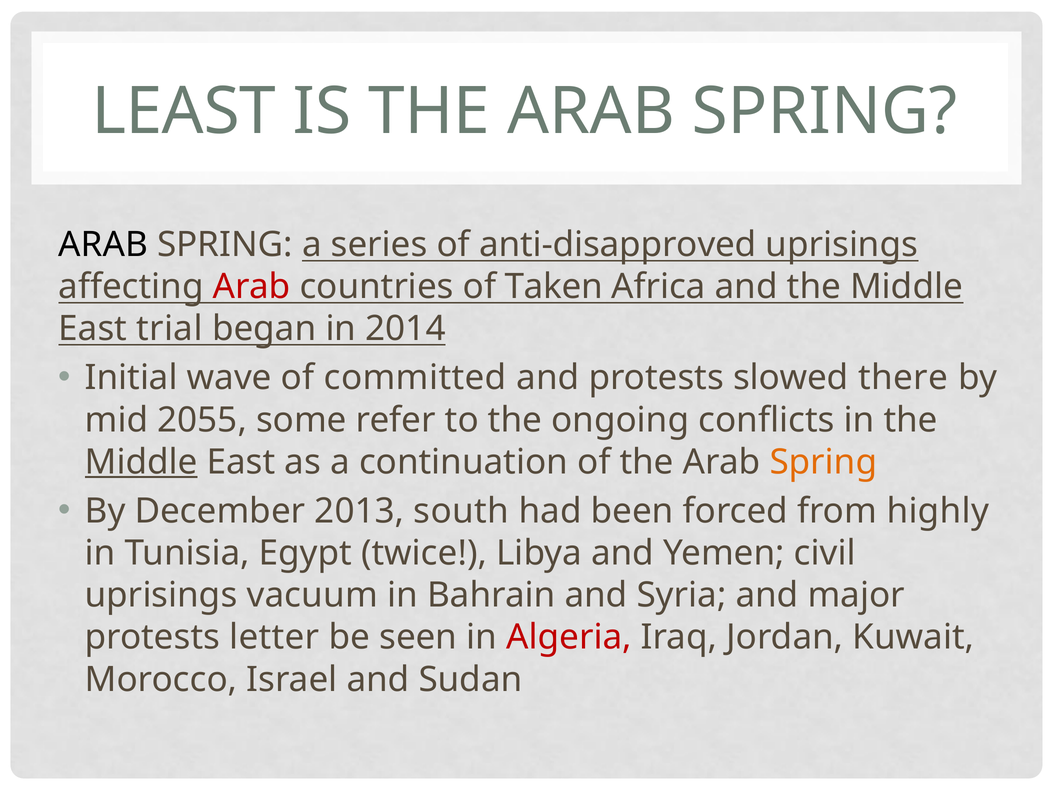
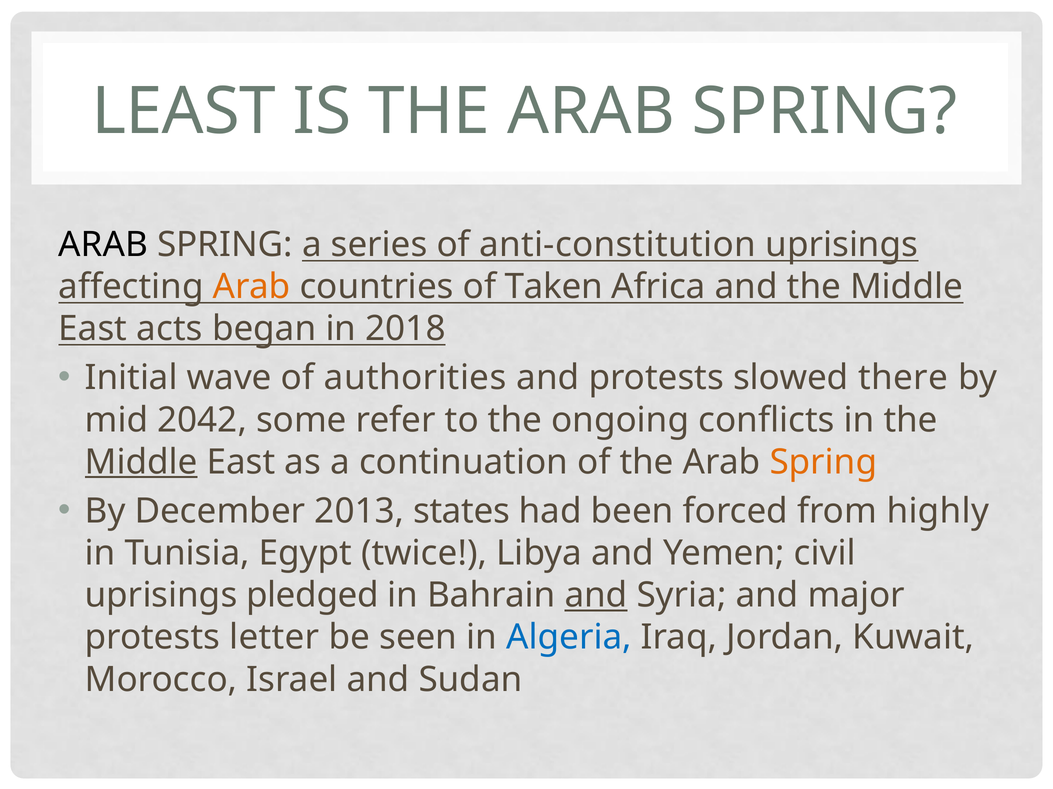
anti-disapproved: anti-disapproved -> anti-constitution (618, 245)
Arab colour: red -> orange (252, 287)
trial: trial -> acts (169, 329)
2014: 2014 -> 2018 (405, 329)
committed: committed -> authorities (415, 378)
2055: 2055 -> 2042 (202, 420)
south: south -> states (462, 512)
vacuum: vacuum -> pledged (312, 596)
and underline: none -> present (596, 596)
Algeria colour: red -> blue (569, 638)
